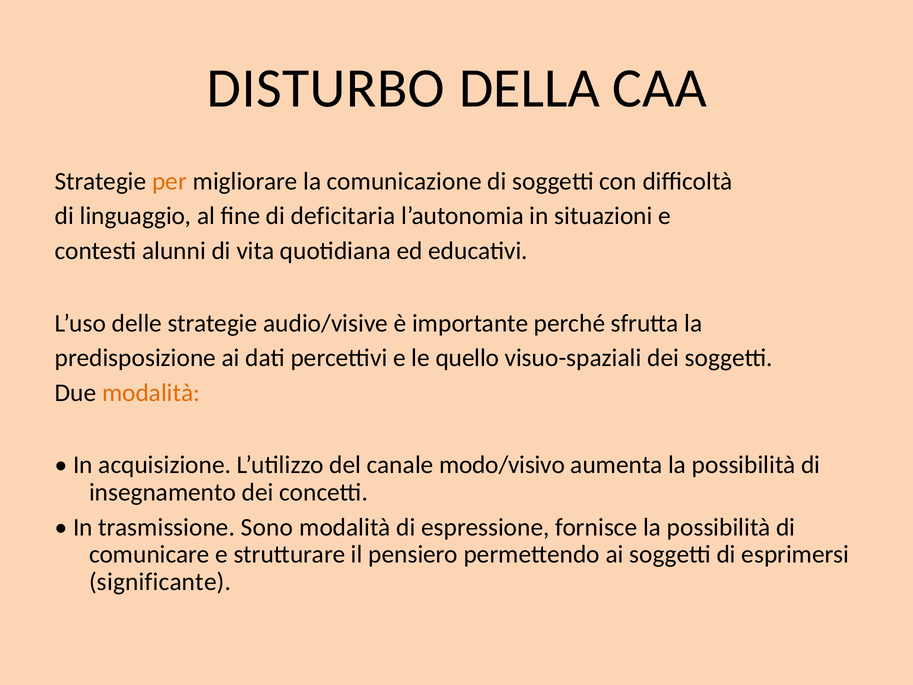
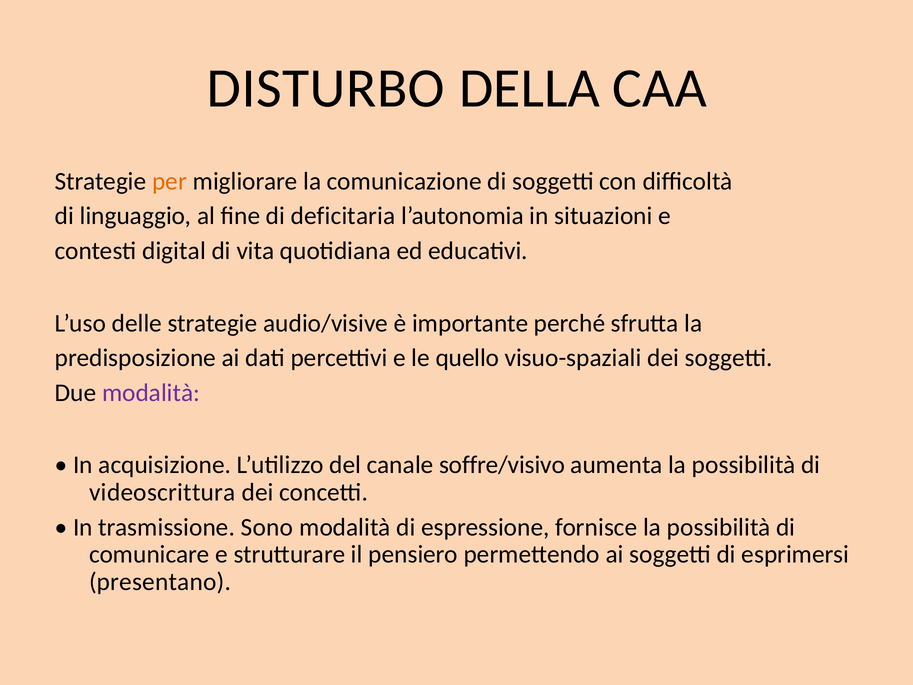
alunni: alunni -> digital (174, 251)
modalità colour: orange -> purple (151, 393)
modo/visivo: modo/visivo -> soffre/visivo (502, 465)
insegnamento: insegnamento -> videoscrittura (162, 492)
significante: significante -> presentano (160, 582)
